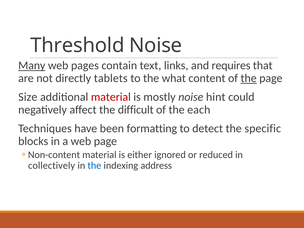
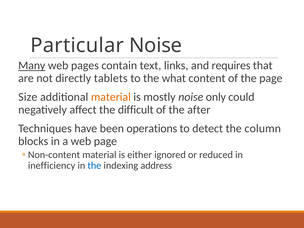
Threshold: Threshold -> Particular (77, 45)
the underline: present -> none (249, 78)
material colour: red -> orange (111, 97)
hint: hint -> only (216, 97)
each: each -> after (199, 110)
formatting: formatting -> operations (152, 128)
specific: specific -> column (263, 128)
collectively: collectively -> inefficiency (52, 166)
